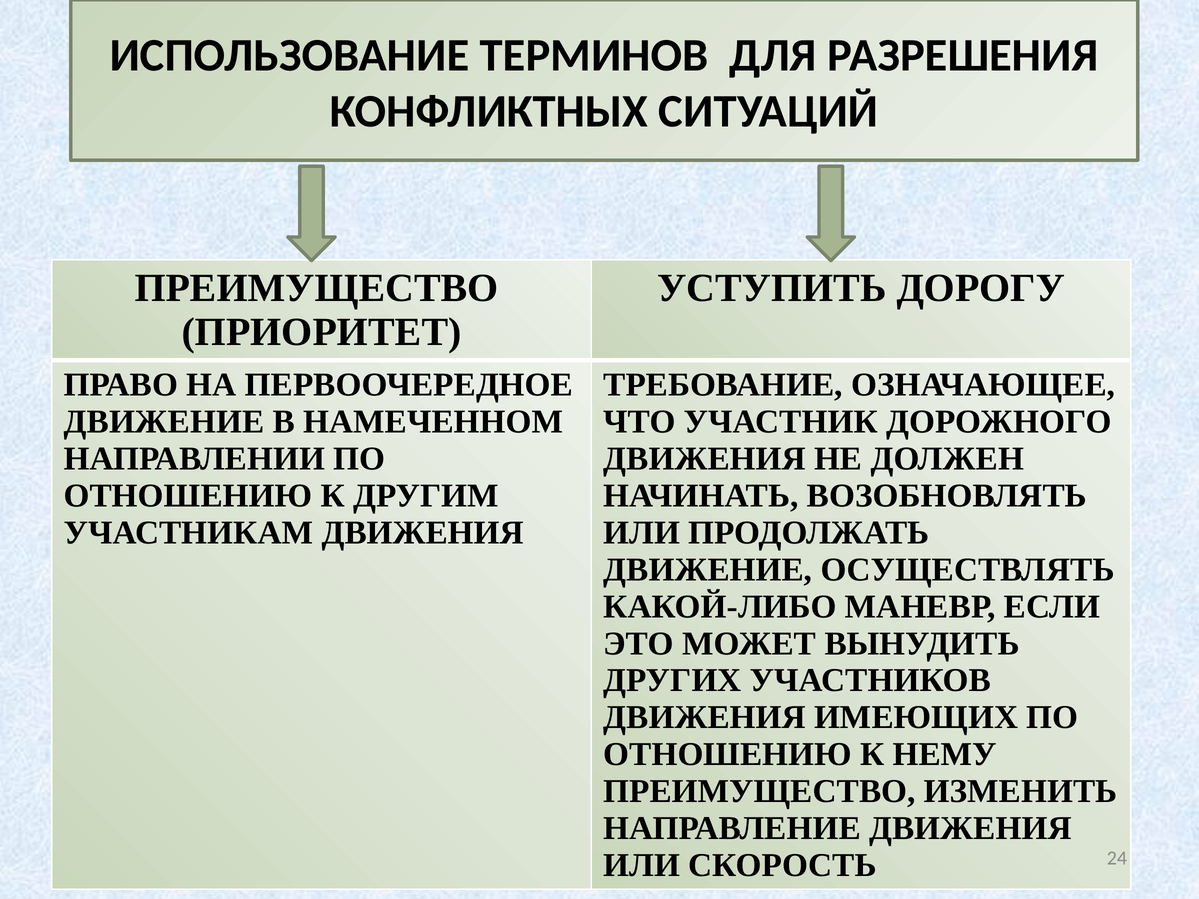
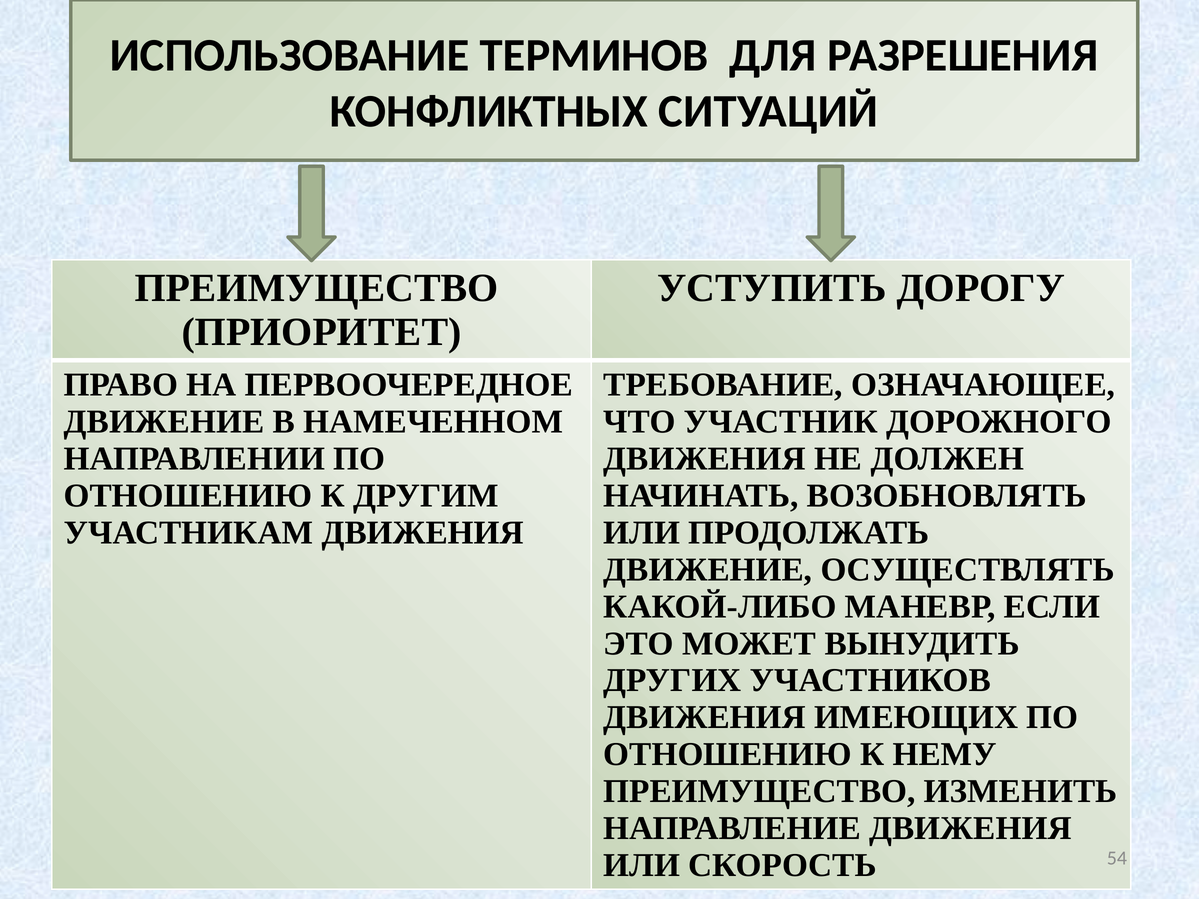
24: 24 -> 54 (1117, 859)
